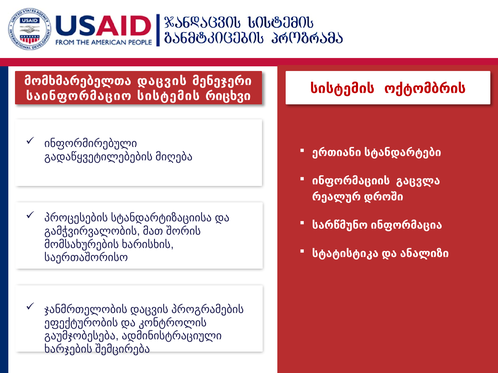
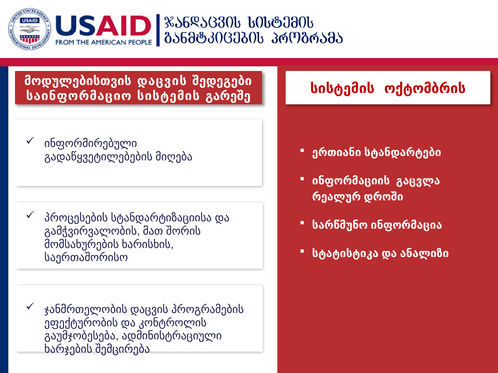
მომხმარებელთა: მომხმარებელთა -> მოდულებისთვის (78, 81)
მენეჯერი: მენეჯერი -> შედეგები (222, 81)
რიცხვი: რიცხვი -> გარეშე (228, 96)
